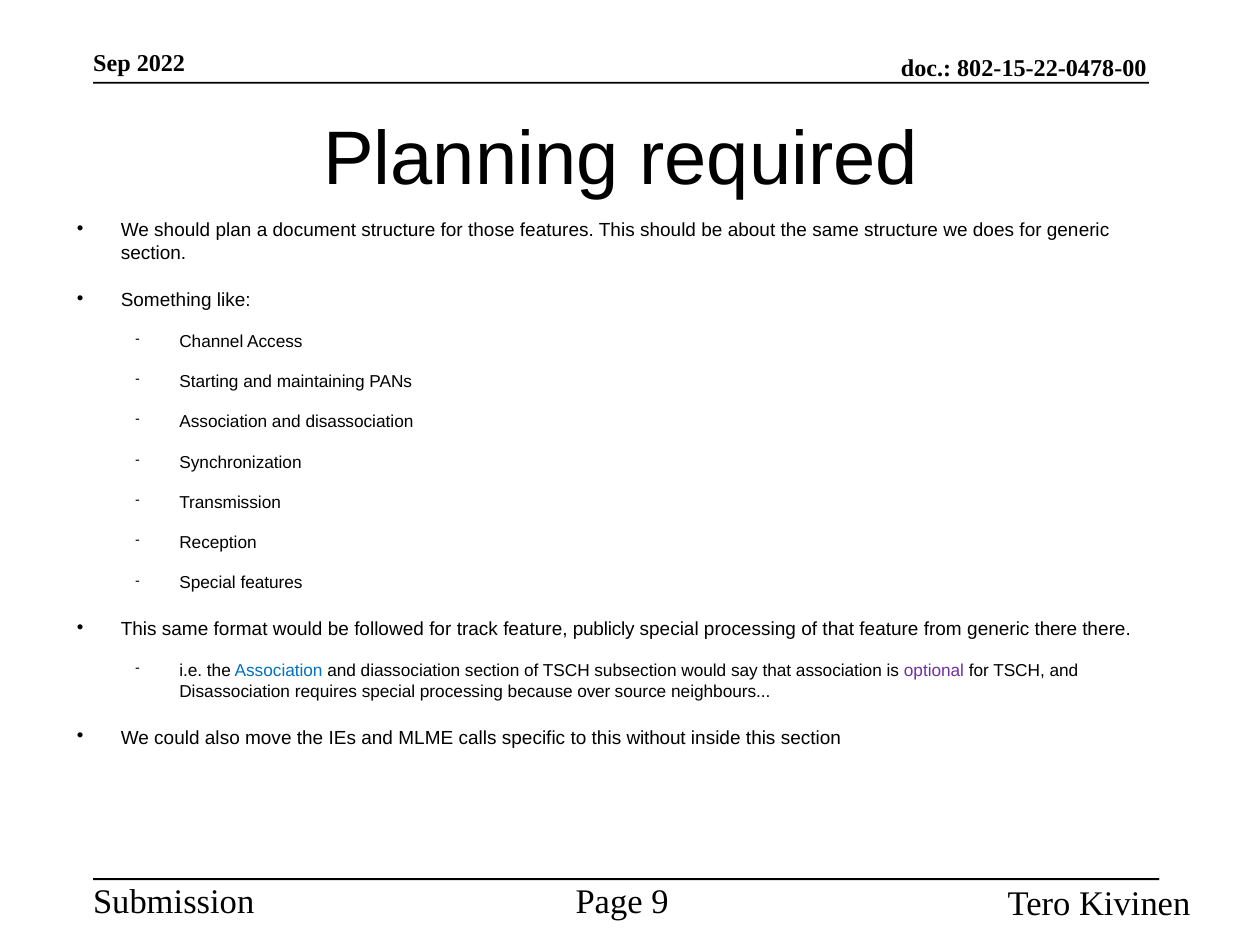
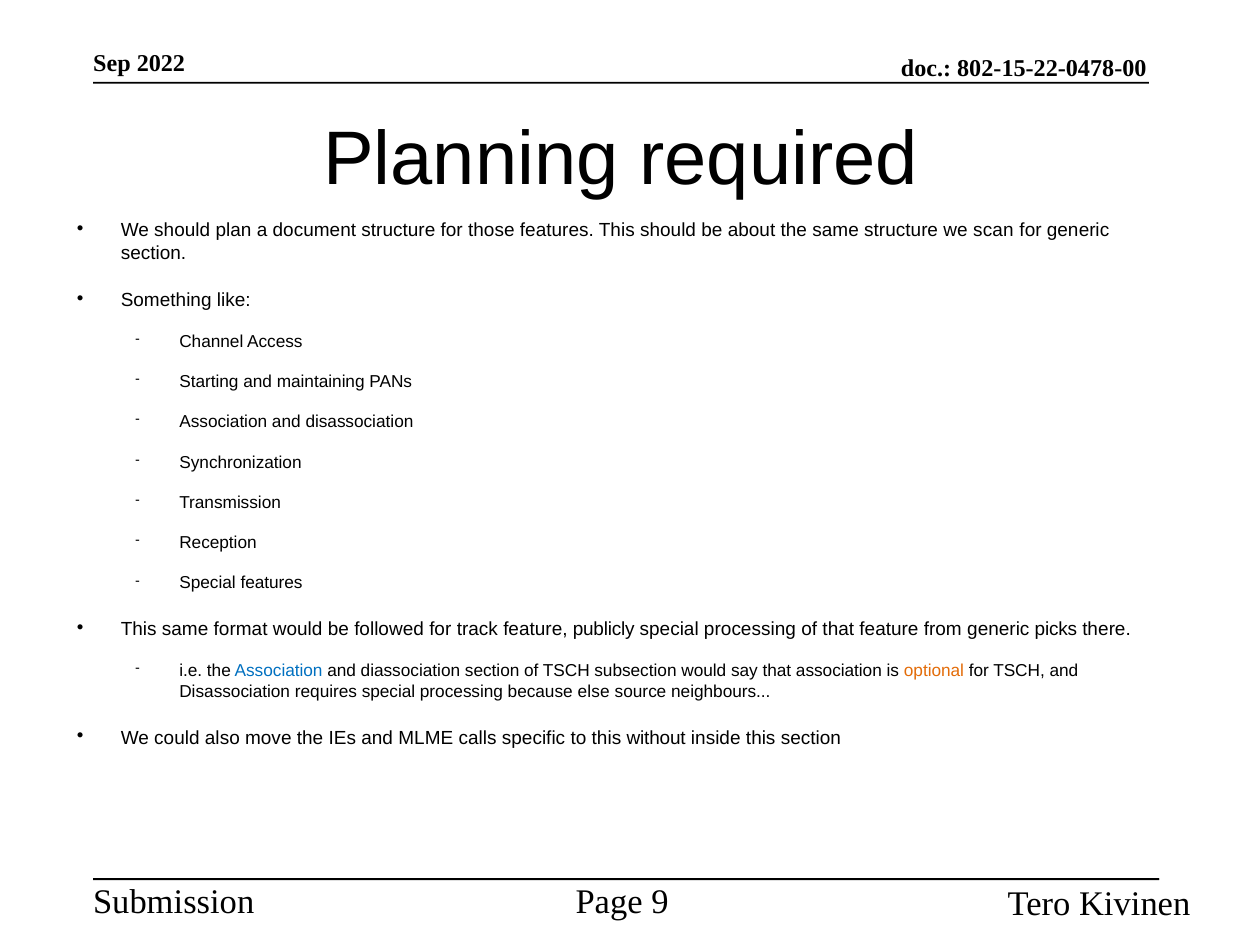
does: does -> scan (993, 231)
generic there: there -> picks (1056, 630)
optional colour: purple -> orange (934, 671)
over: over -> else (594, 692)
